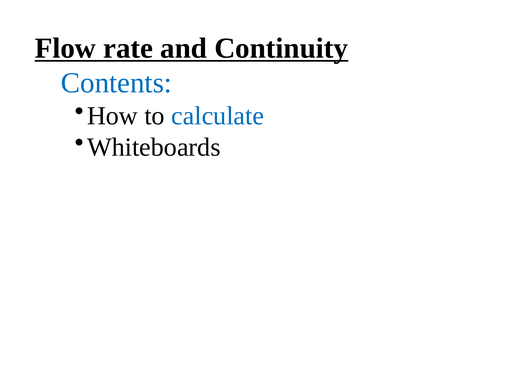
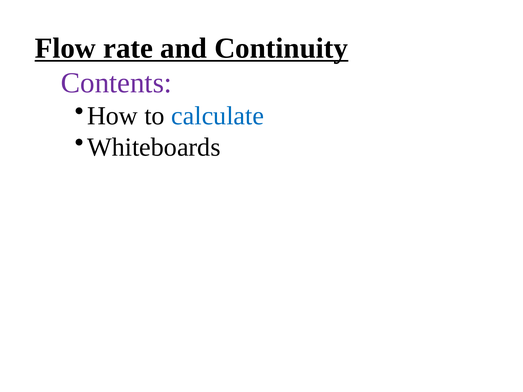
Contents colour: blue -> purple (116, 83)
